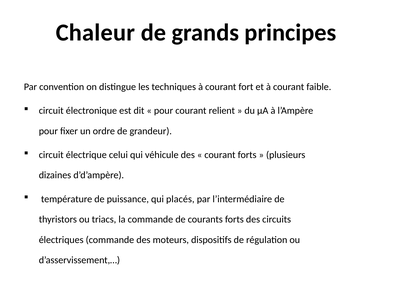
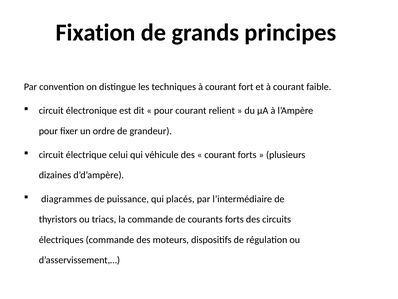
Chaleur: Chaleur -> Fixation (96, 33)
température: température -> diagrammes (67, 199)
